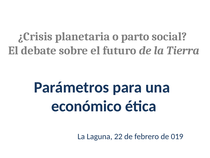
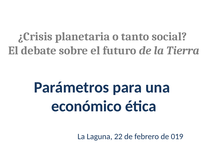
parto: parto -> tanto (135, 36)
